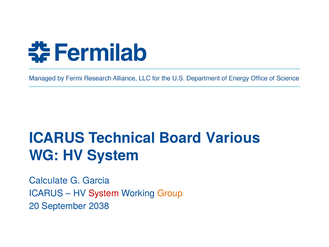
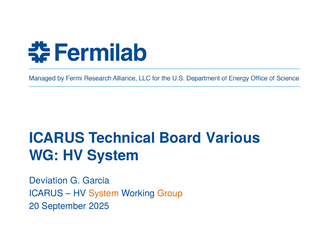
Calculate: Calculate -> Deviation (48, 180)
System colour: red -> orange (104, 193)
2038: 2038 -> 2025 (99, 206)
